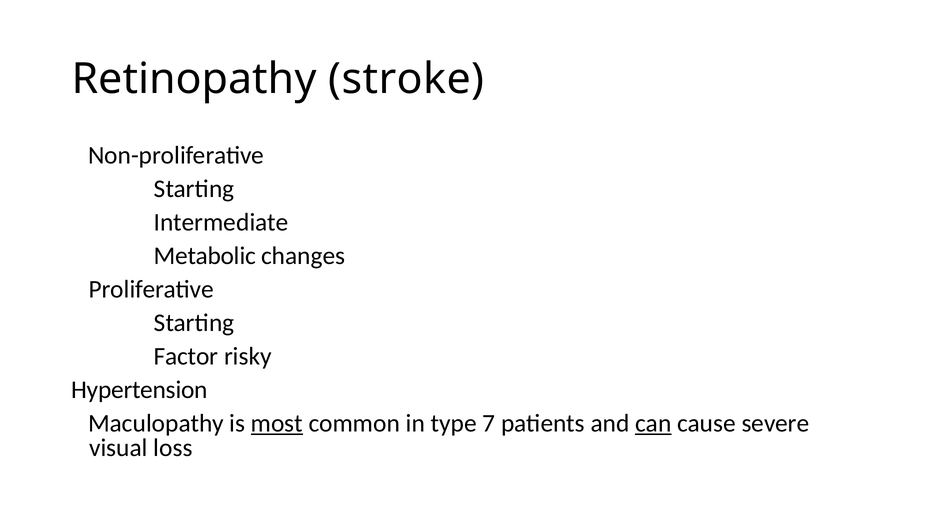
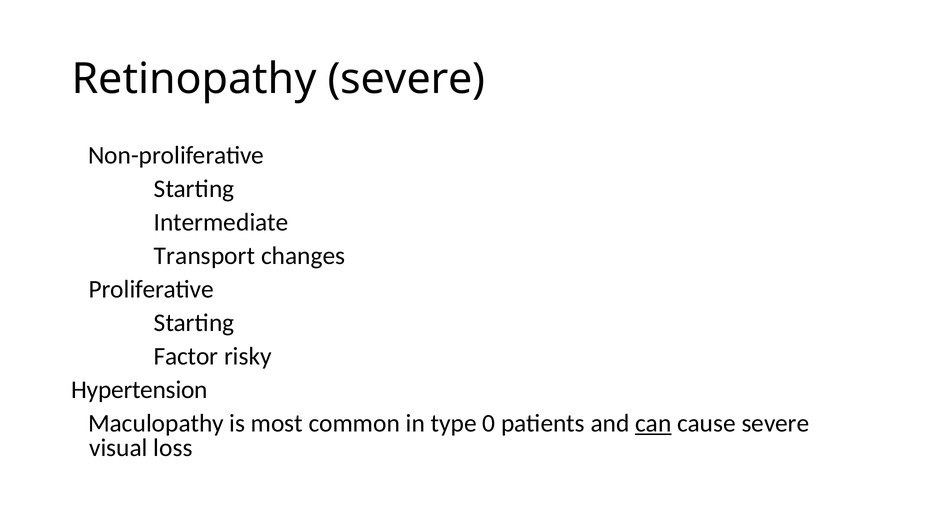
Retinopathy stroke: stroke -> severe (406, 79)
Metabolic: Metabolic -> Transport (205, 256)
most underline: present -> none (277, 423)
7: 7 -> 0 (489, 423)
